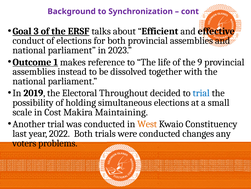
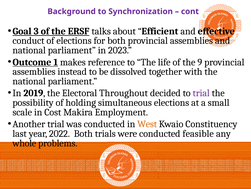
trial colour: blue -> purple (201, 93)
Maintaining: Maintaining -> Employment (121, 112)
changes: changes -> feasible (198, 133)
voters: voters -> whole (24, 143)
